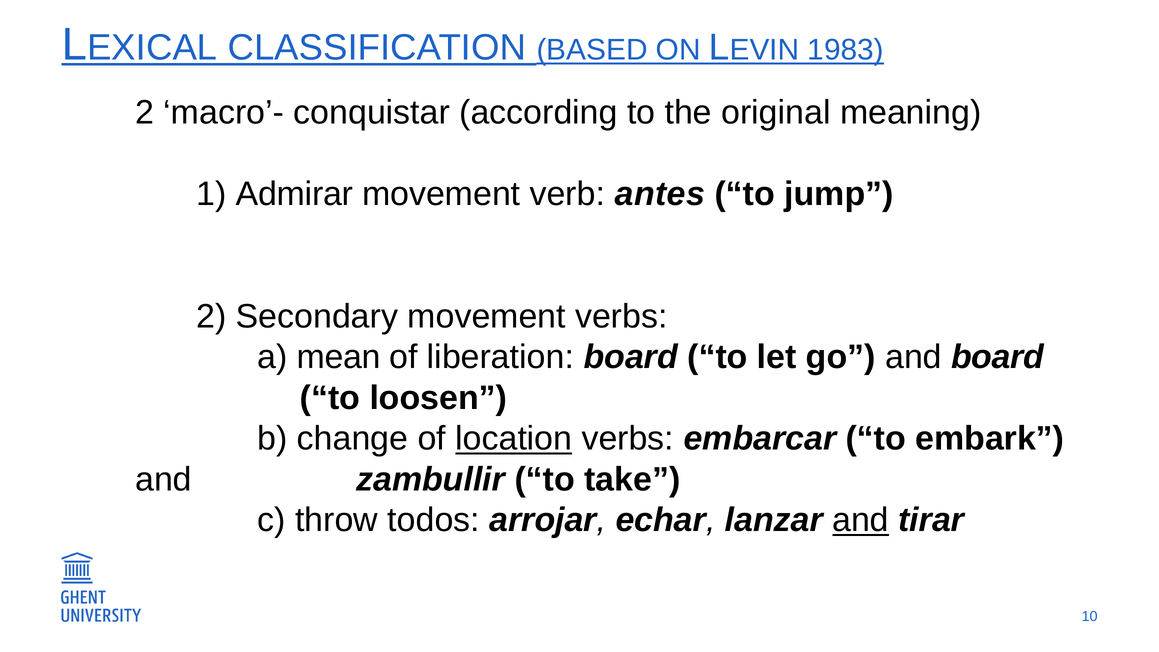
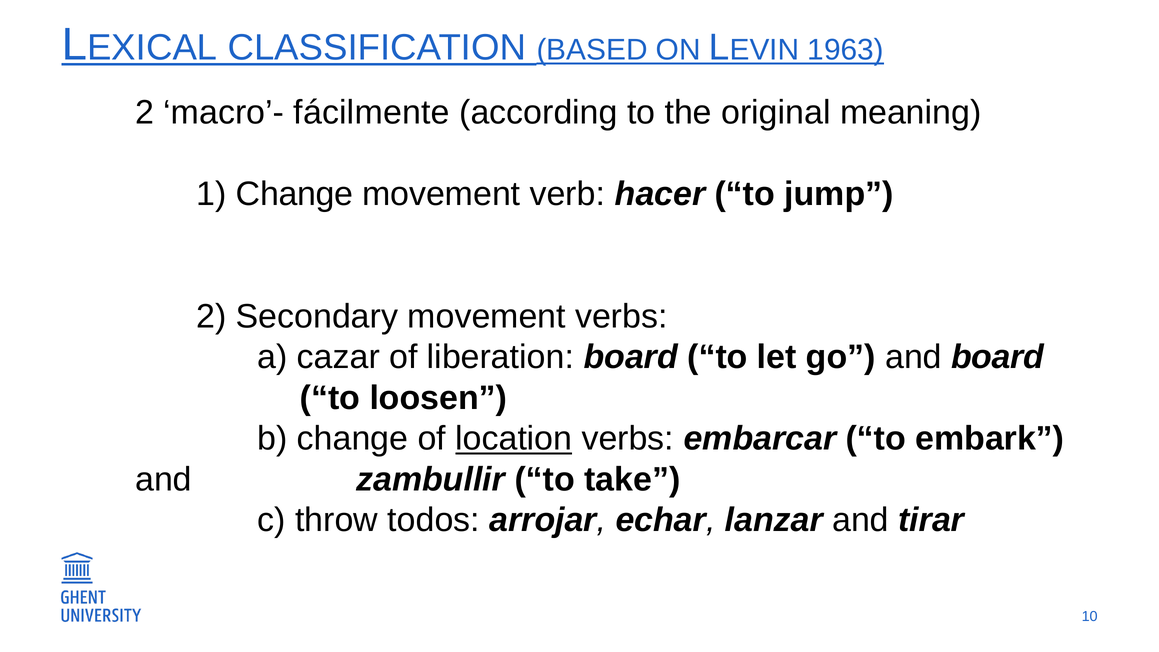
1983: 1983 -> 1963 (846, 50)
conquistar: conquistar -> fácilmente (372, 113)
1 Admirar: Admirar -> Change (294, 194)
antes: antes -> hacer (660, 194)
mean: mean -> cazar (338, 357)
and underline: present -> none (861, 520)
